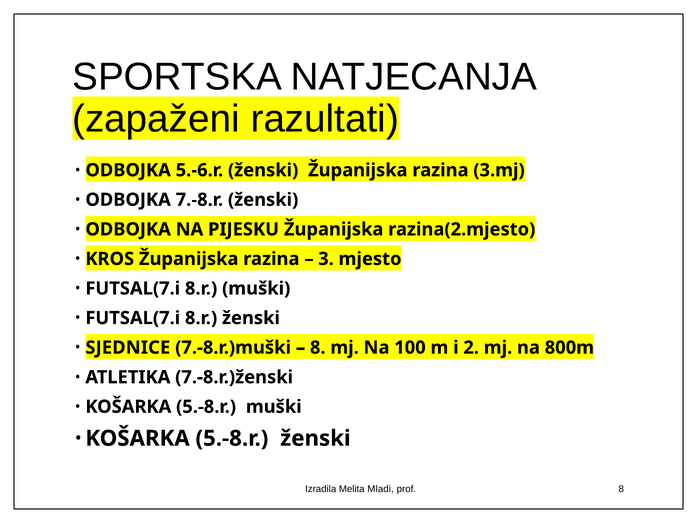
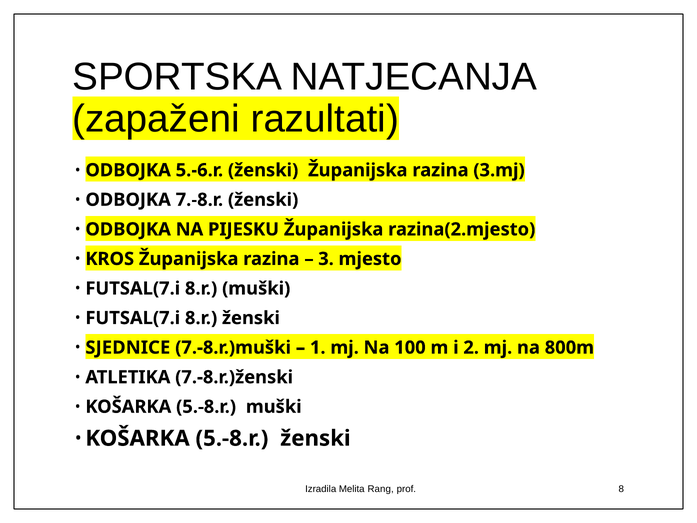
8: 8 -> 1 (318, 347)
Mladi: Mladi -> Rang (381, 489)
